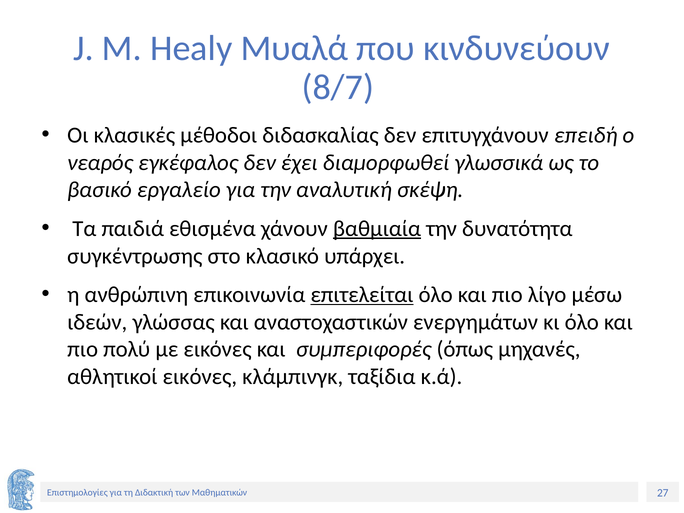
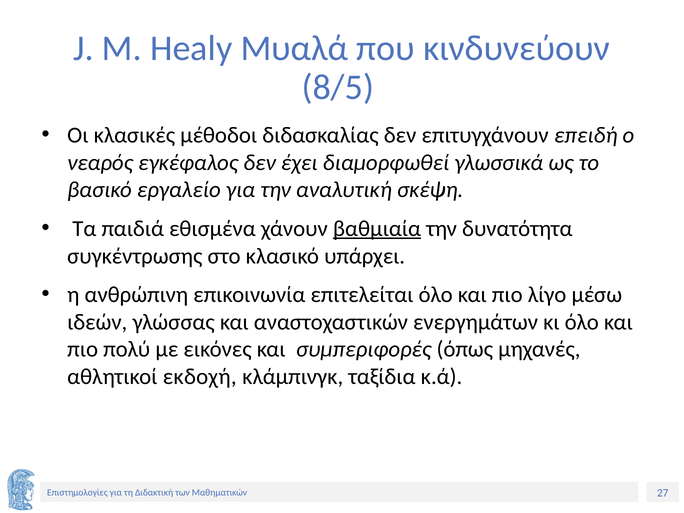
8/7: 8/7 -> 8/5 (338, 87)
επιτελείται underline: present -> none (362, 295)
αθλητικοί εικόνες: εικόνες -> εκδοχή (200, 377)
